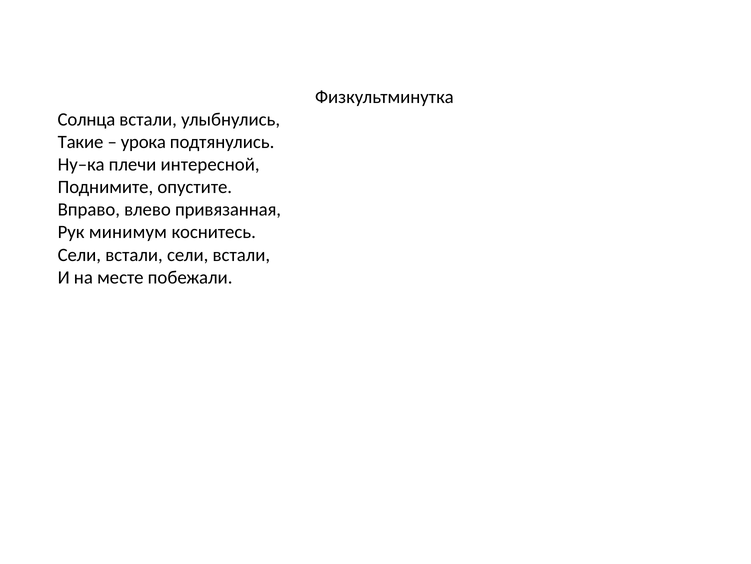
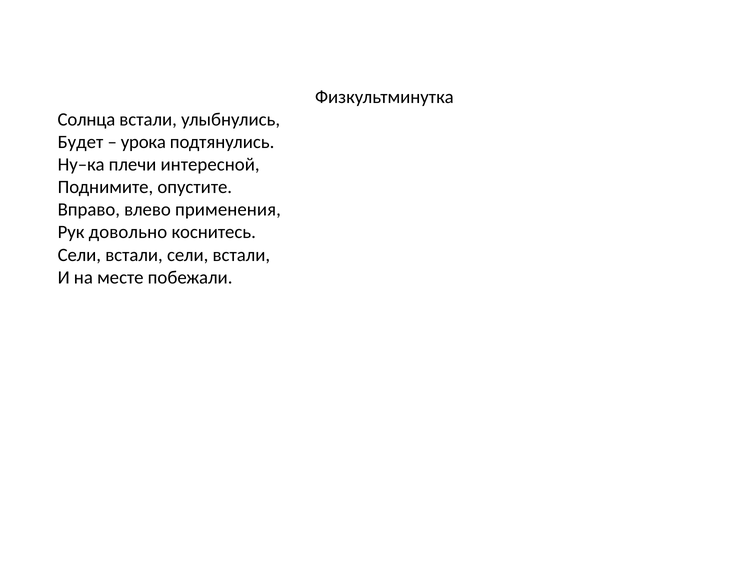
Такие: Такие -> Будет (80, 142)
привязанная: привязанная -> применения (228, 209)
минимум: минимум -> довольно (128, 232)
